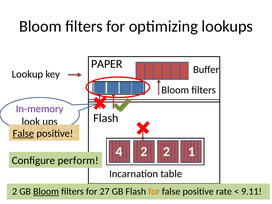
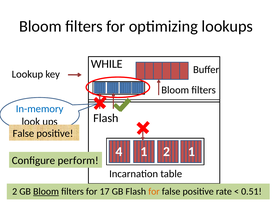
PAPER: PAPER -> WHILE (107, 64)
In-memory colour: purple -> blue (40, 109)
False underline: present -> none (23, 133)
4 2: 2 -> 1 (144, 152)
27: 27 -> 17 (105, 192)
9.11: 9.11 -> 0.51 (251, 192)
